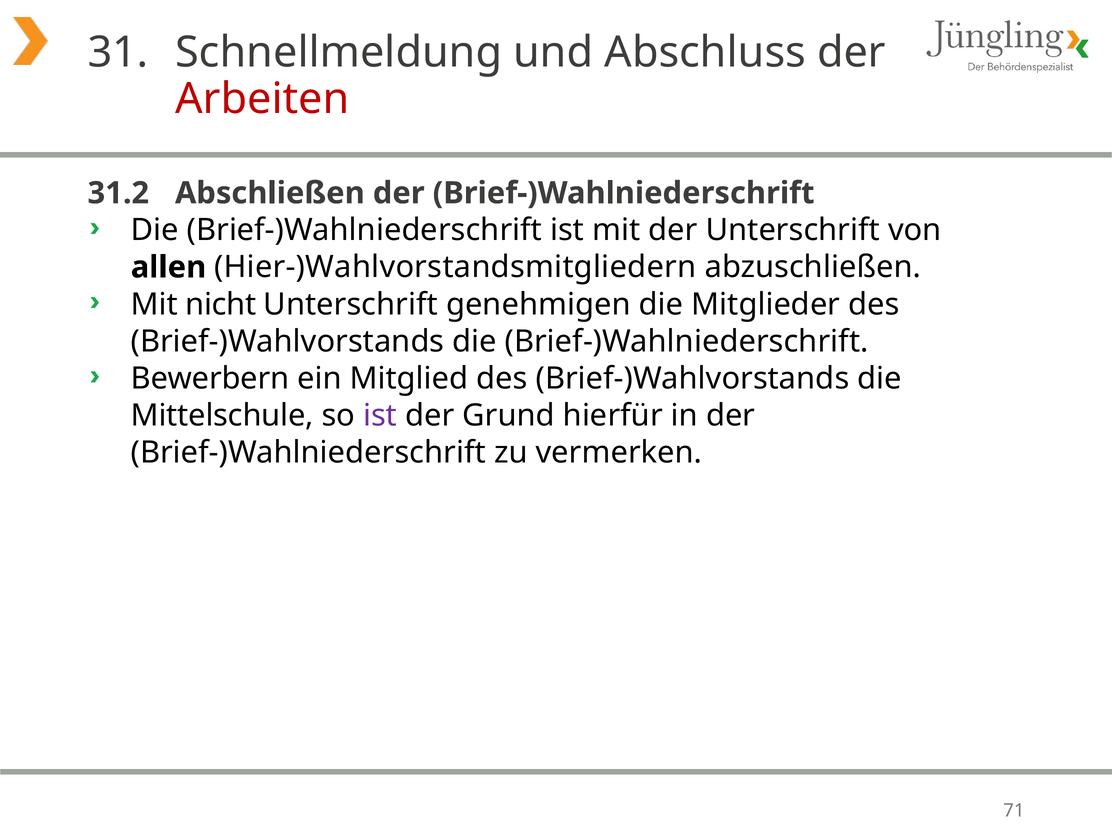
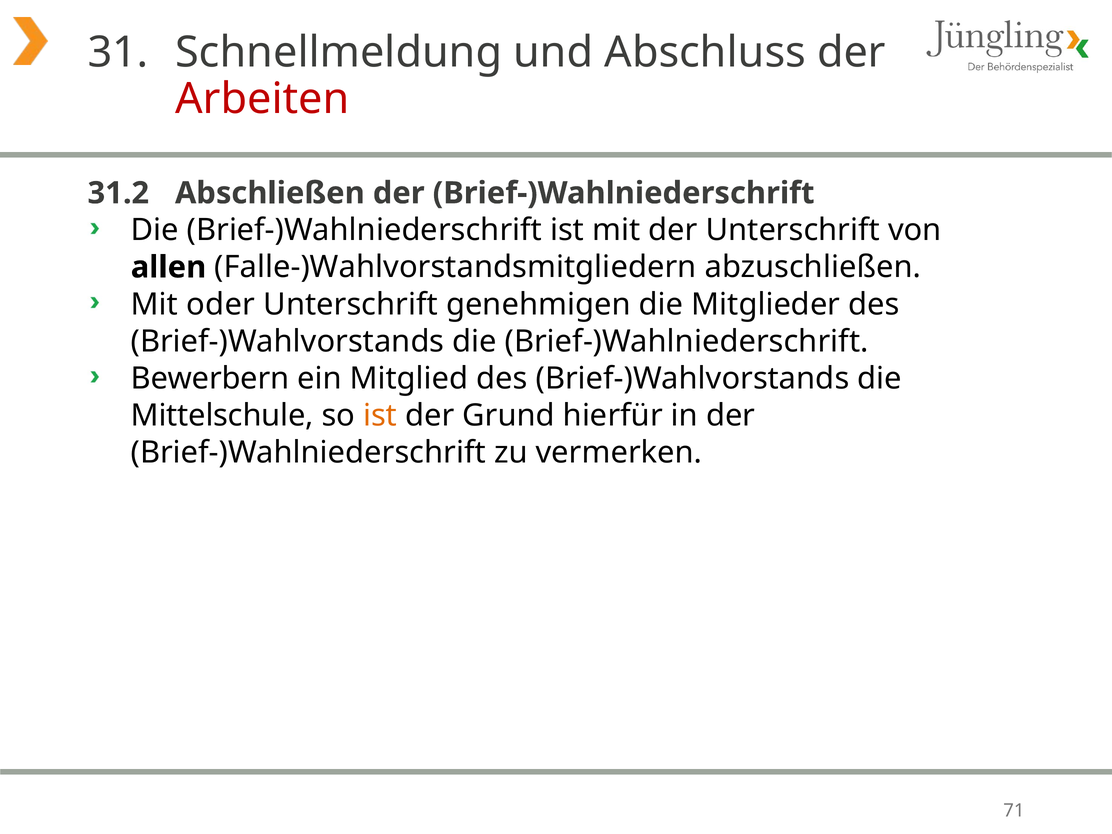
Hier-)Wahlvorstandsmitgliedern: Hier-)Wahlvorstandsmitgliedern -> Falle-)Wahlvorstandsmitgliedern (455, 267)
nicht: nicht -> oder (221, 304)
ist colour: purple -> orange (380, 416)
